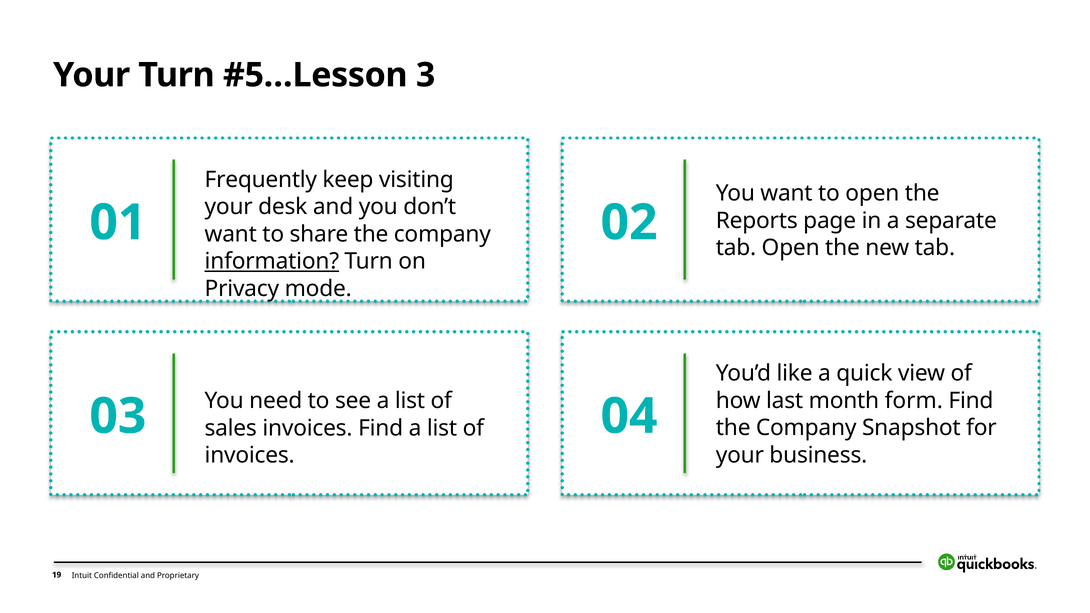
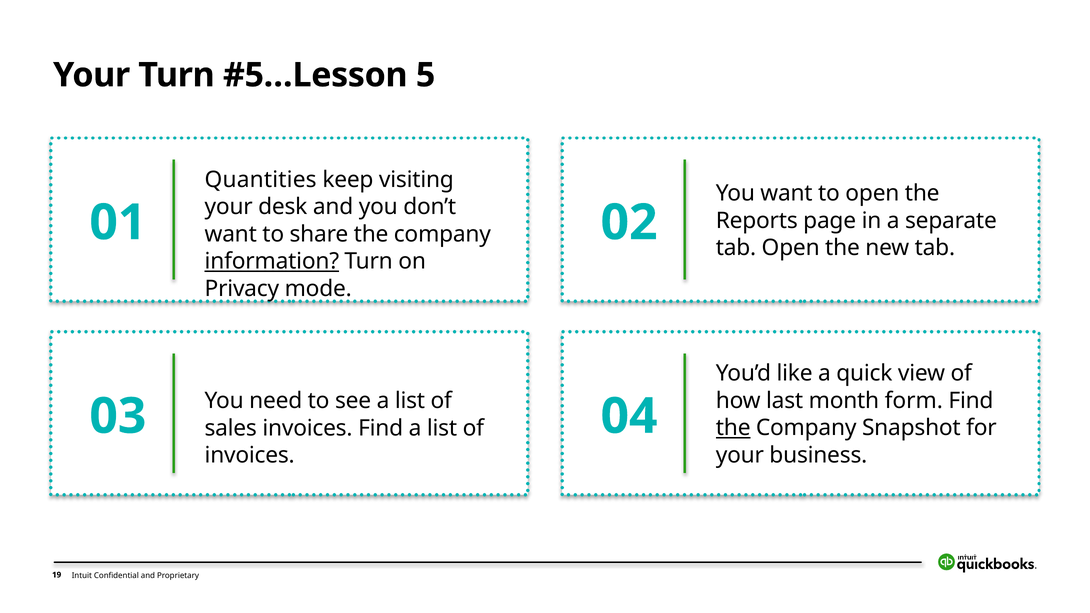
3: 3 -> 5 (426, 75)
Frequently: Frequently -> Quantities (261, 180)
the underline: none -> present (733, 428)
